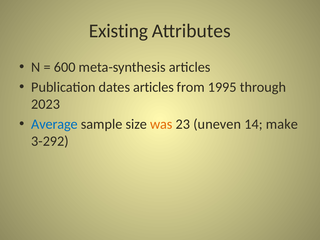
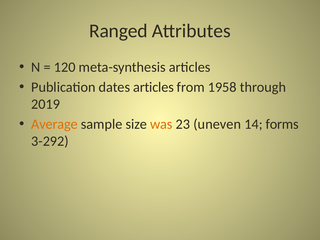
Existing: Existing -> Ranged (118, 31)
600: 600 -> 120 (65, 67)
1995: 1995 -> 1958 (222, 87)
2023: 2023 -> 2019 (46, 104)
Average colour: blue -> orange (54, 124)
make: make -> forms (282, 124)
